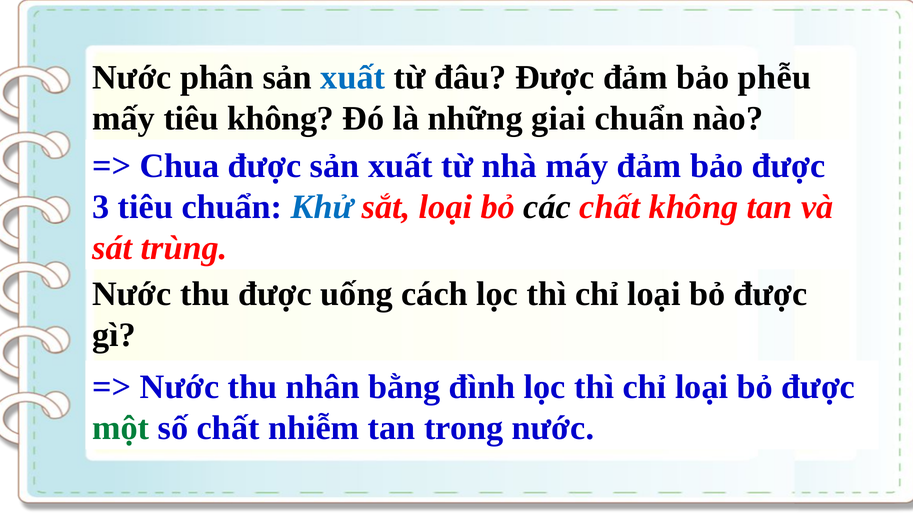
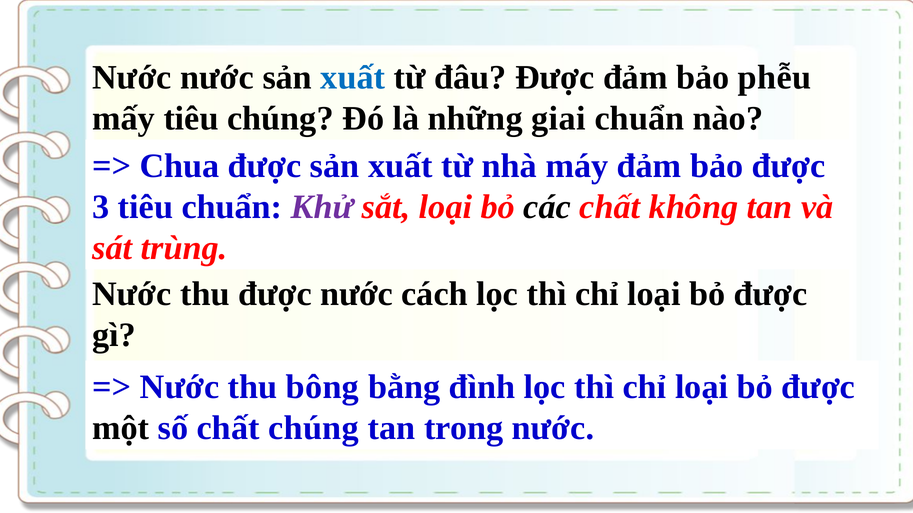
Nước phân: phân -> nước (217, 78)
tiêu không: không -> chúng (280, 119)
Khử colour: blue -> purple (322, 207)
được uống: uống -> nước (357, 294)
nhân: nhân -> bông (322, 387)
một colour: green -> black (121, 428)
chất nhiễm: nhiễm -> chúng (314, 428)
